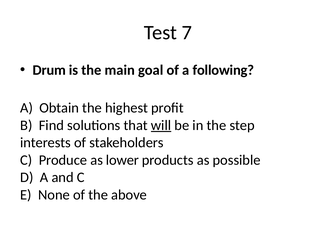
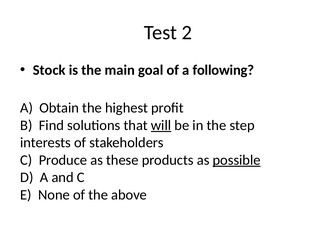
7: 7 -> 2 (187, 33)
Drum: Drum -> Stock (49, 70)
lower: lower -> these (122, 160)
possible underline: none -> present (237, 160)
